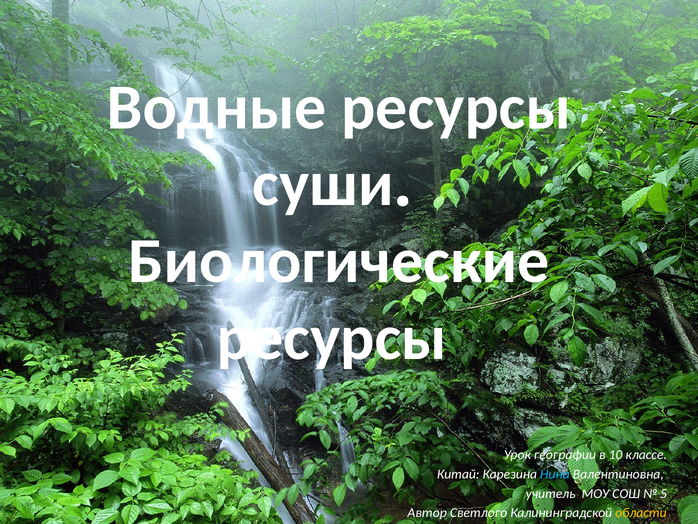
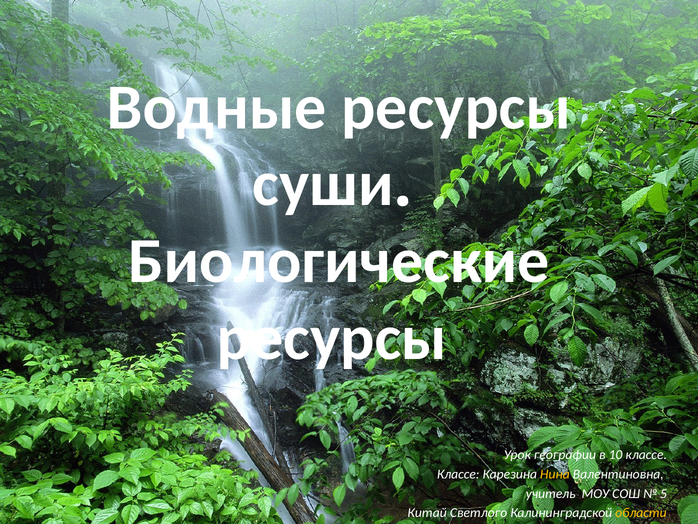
Китай: Китай -> Классе (458, 474)
Нина colour: light blue -> yellow (555, 474)
Автор: Автор -> Китай (427, 512)
